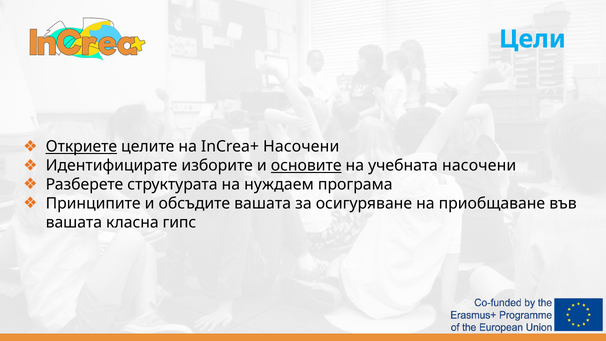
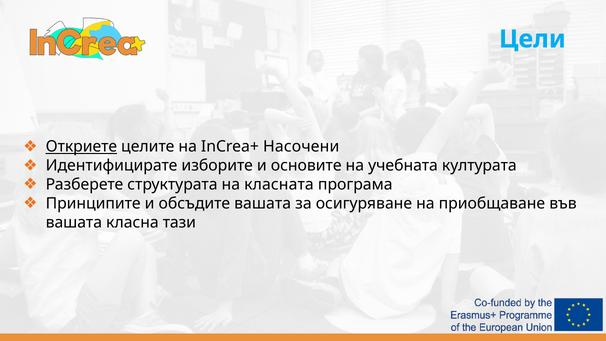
основите underline: present -> none (306, 165)
учебната насочени: насочени -> културата (479, 165)
нуждаем: нуждаем -> класната (279, 184)
гипс: гипс -> тази (179, 222)
